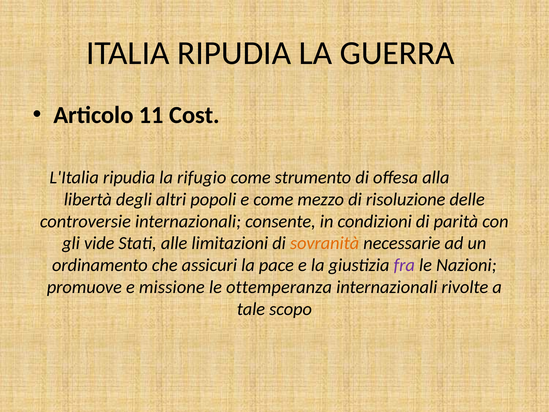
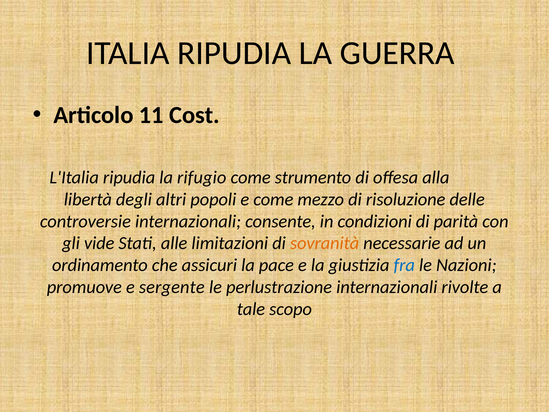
fra colour: purple -> blue (404, 265)
missione: missione -> sergente (172, 287)
ottemperanza: ottemperanza -> perlustrazione (279, 287)
